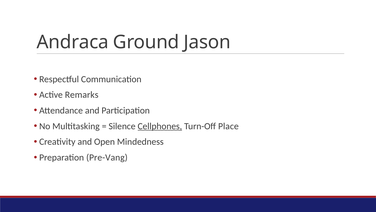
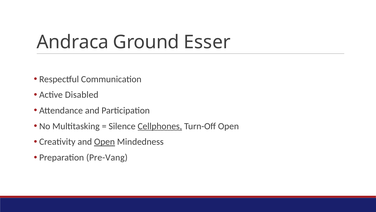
Jason: Jason -> Esser (207, 42)
Remarks: Remarks -> Disabled (82, 95)
Turn-Off Place: Place -> Open (228, 126)
Open underline: none -> present (104, 142)
